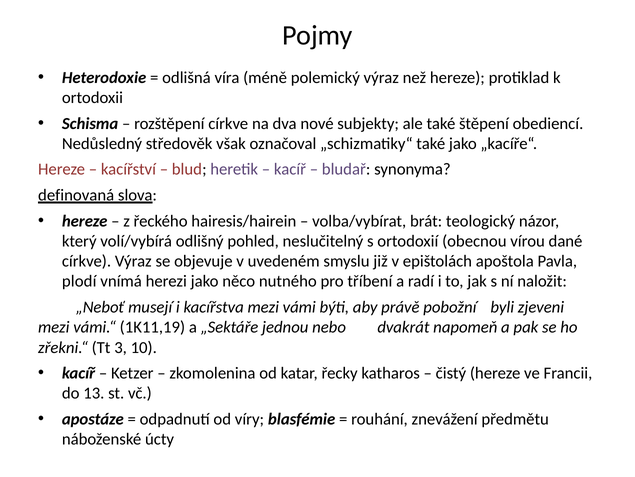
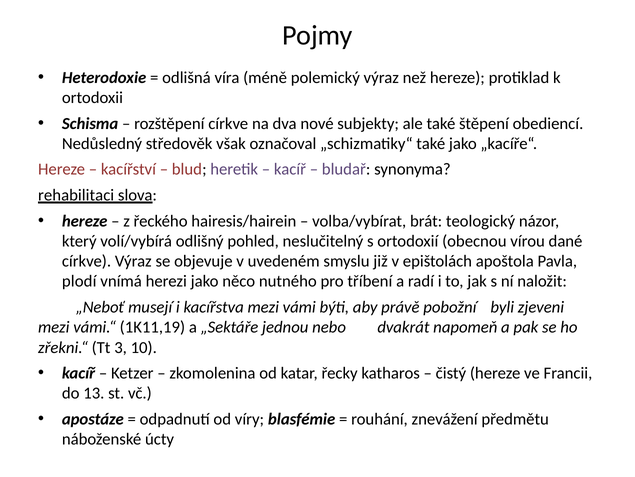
definovaná: definovaná -> rehabilitaci (76, 195)
